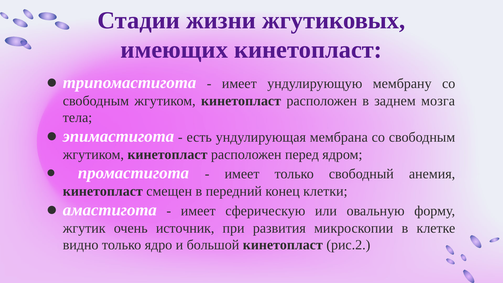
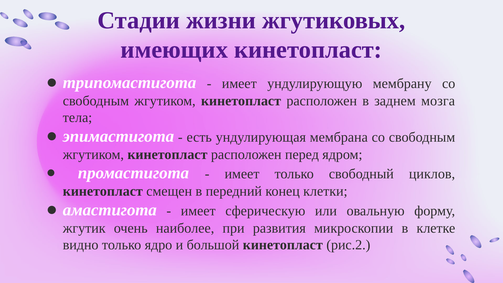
анемия: анемия -> циклов (432, 174)
источник: источник -> наиболее (185, 228)
